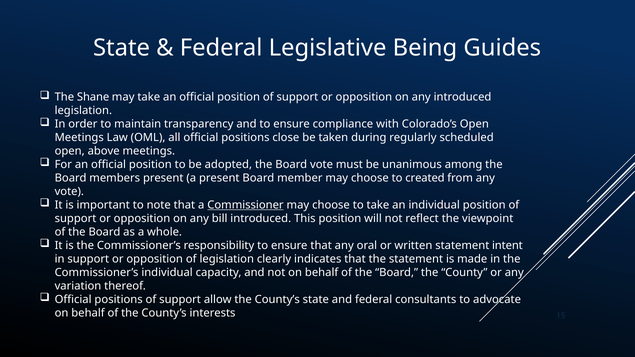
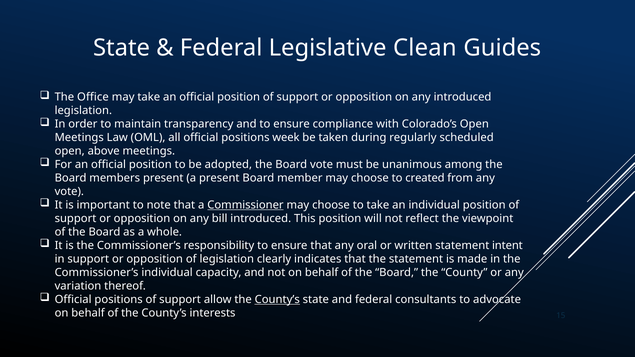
Being: Being -> Clean (425, 48)
Shane: Shane -> Office (93, 97)
close: close -> week (286, 138)
County’s underline: none -> present (277, 300)
